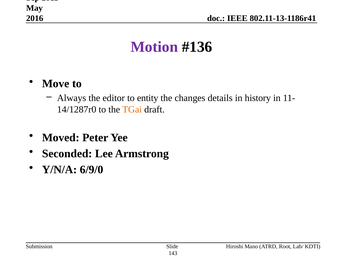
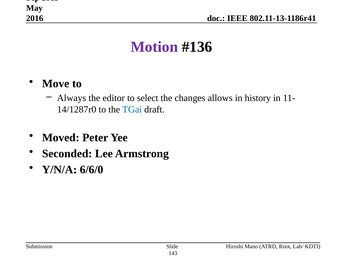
entity: entity -> select (148, 98)
details: details -> allows (220, 98)
TGai colour: orange -> blue (132, 109)
6/9/0: 6/9/0 -> 6/6/0 (92, 170)
